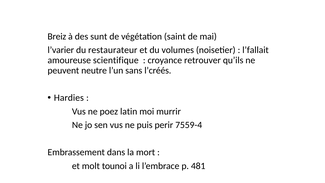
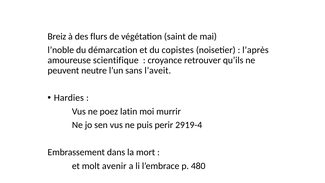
sunt: sunt -> flurs (99, 36)
l’varier: l’varier -> l’noble (61, 50)
restaurateur: restaurateur -> démarcation (113, 50)
volumes: volumes -> copistes (178, 50)
l’fallait: l’fallait -> l’après (255, 50)
l’créés: l’créés -> l’aveit (158, 70)
7559-4: 7559-4 -> 2919-4 (189, 125)
tounoi: tounoi -> avenir (114, 166)
481: 481 -> 480 (198, 166)
